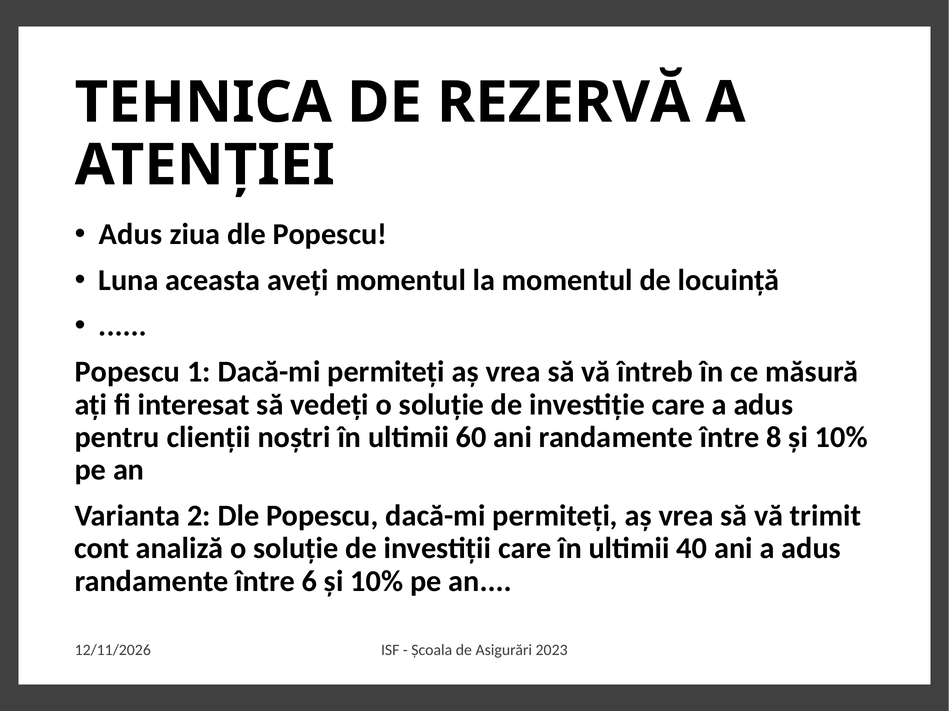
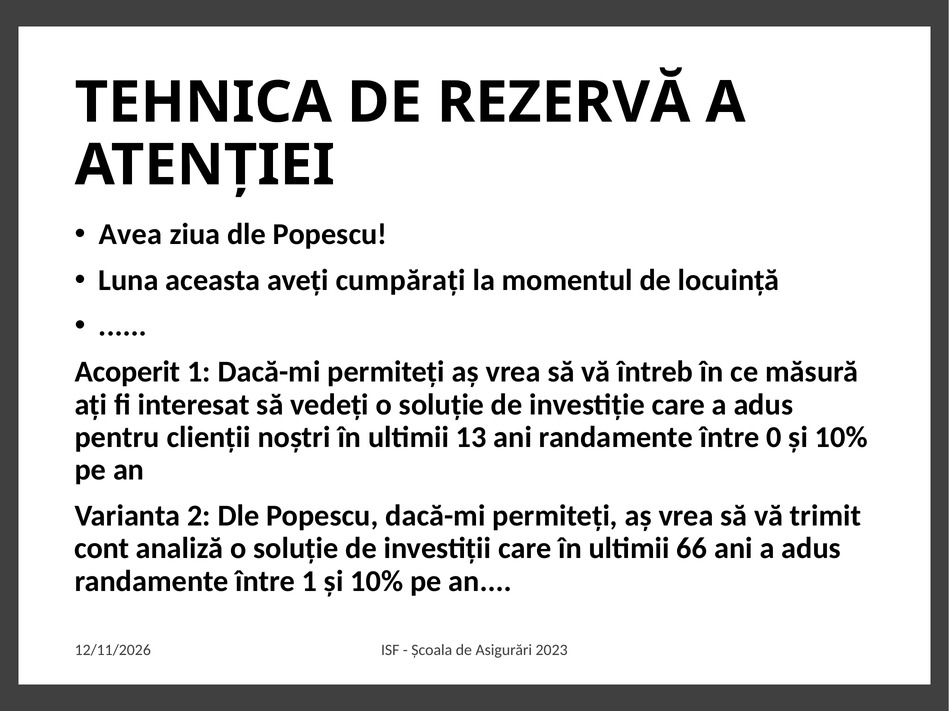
Adus: Adus -> Avea (130, 234)
aveți momentul: momentul -> cumpărați (401, 280)
Popescu: Popescu -> Acoperit (128, 372)
60: 60 -> 13 (471, 438)
8: 8 -> 0 (774, 438)
40: 40 -> 66 (692, 549)
între 6: 6 -> 1 (310, 582)
